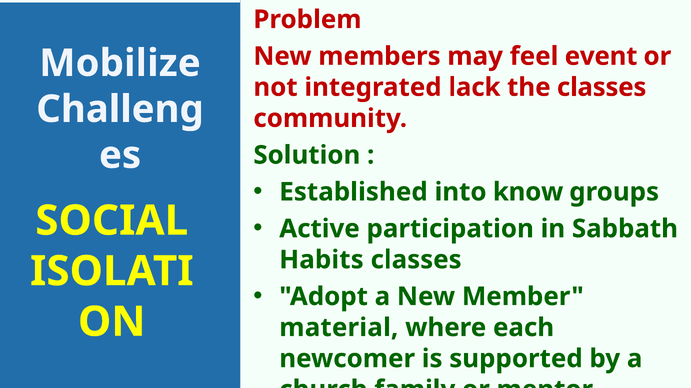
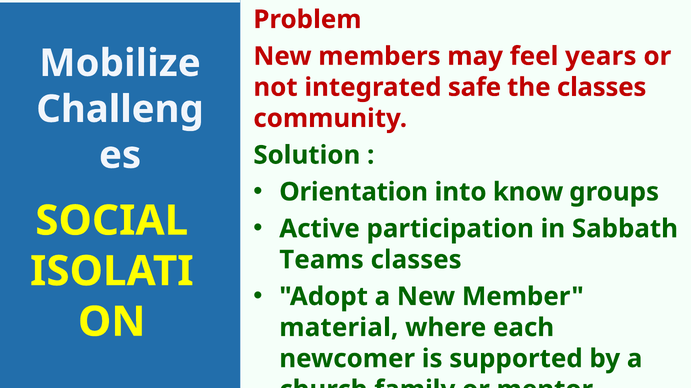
event: event -> years (601, 56)
lack: lack -> safe (474, 87)
Established: Established -> Orientation (354, 192)
Habits: Habits -> Teams (322, 260)
